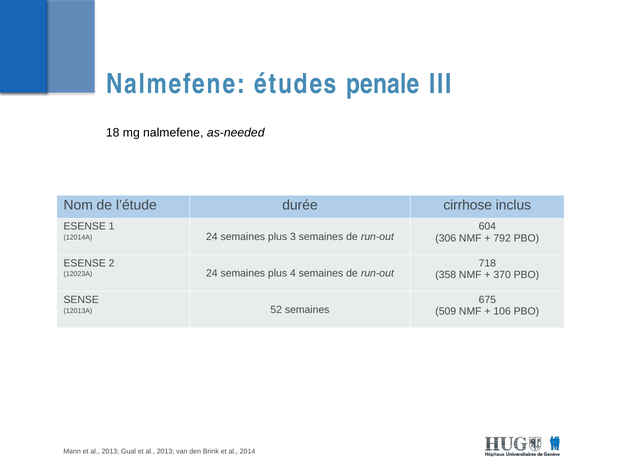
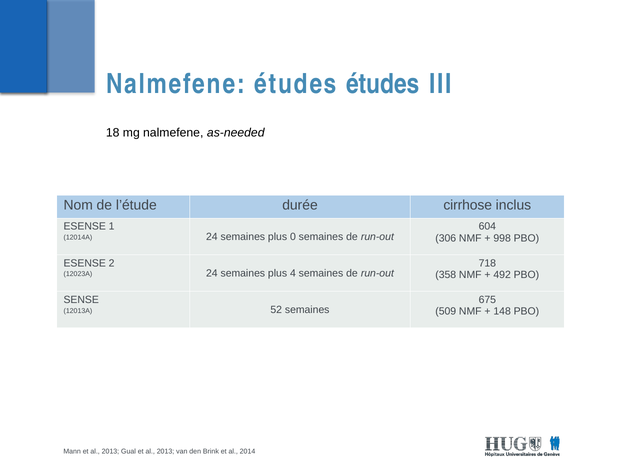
études penale: penale -> études (383, 84)
792: 792 -> 998 (502, 238)
3: 3 -> 0 (293, 237)
370: 370 -> 492 (502, 275)
106: 106 -> 148 (502, 312)
